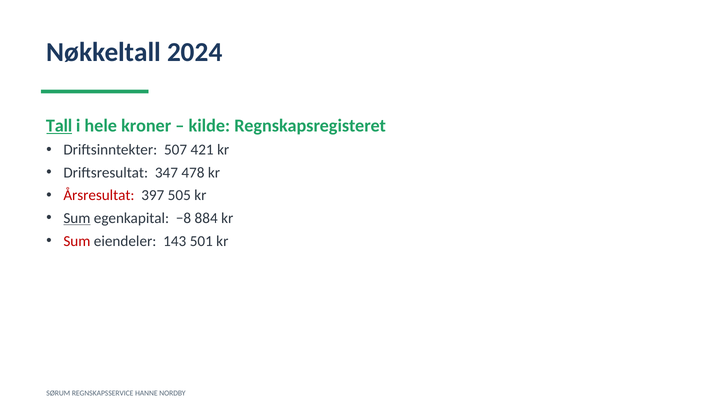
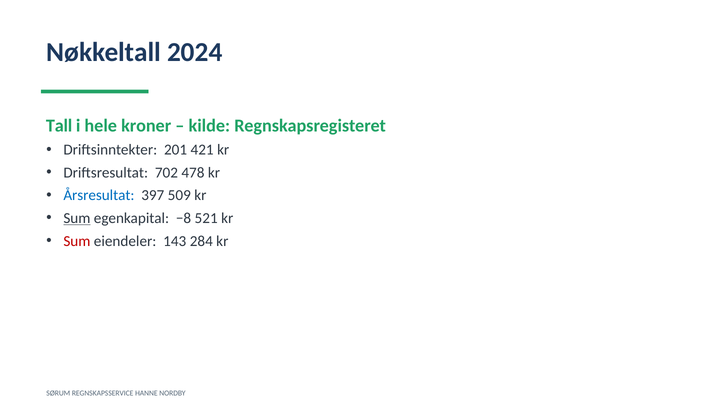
Tall underline: present -> none (59, 125)
507: 507 -> 201 (176, 150)
347: 347 -> 702 (166, 172)
Årsresultat colour: red -> blue (99, 195)
505: 505 -> 509 (179, 195)
884: 884 -> 521 (206, 218)
501: 501 -> 284 (201, 241)
